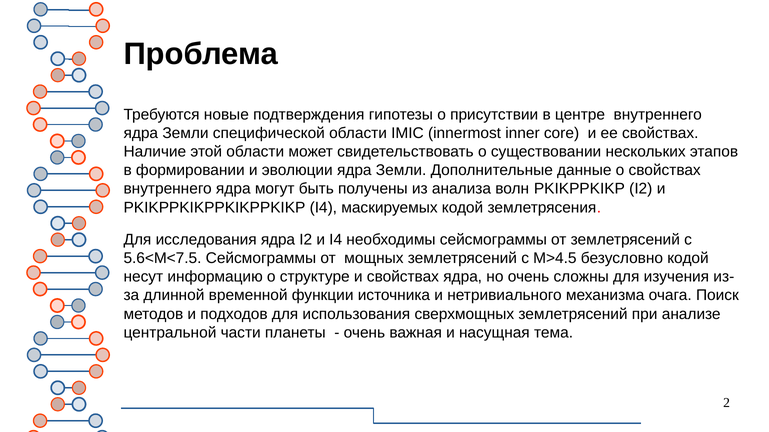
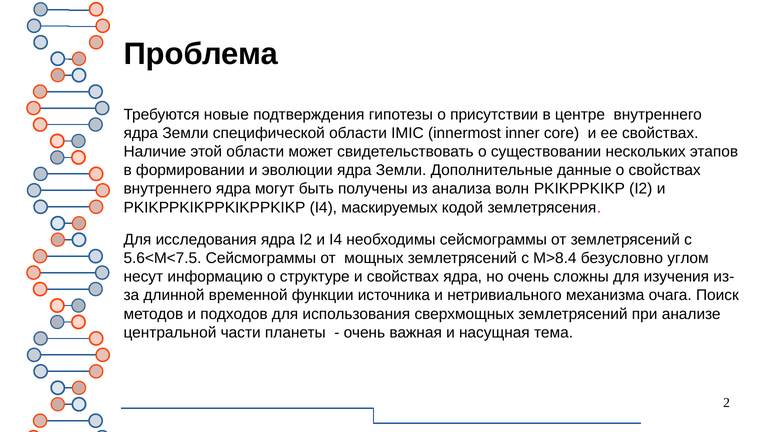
М>4.5: М>4.5 -> М>8.4 (555, 259)
безусловно кодой: кодой -> углом (688, 259)
